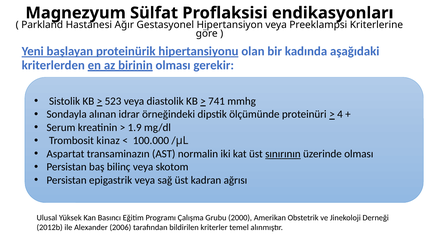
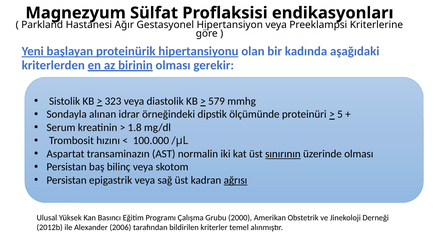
523: 523 -> 323 (113, 101)
741: 741 -> 579 (217, 101)
4: 4 -> 5 (340, 114)
1.9: 1.9 -> 1.8 (135, 127)
kinaz: kinaz -> hızını (108, 141)
ağrısı underline: none -> present (235, 180)
